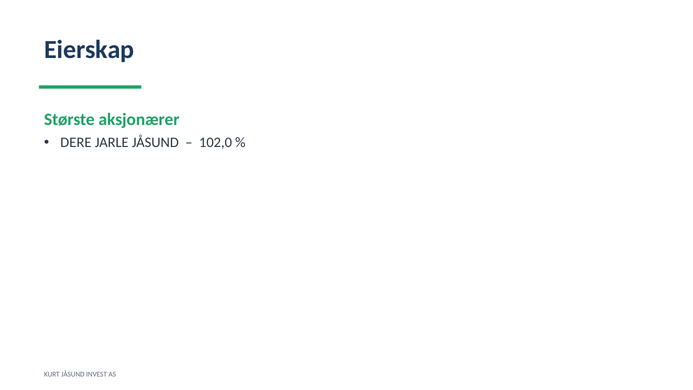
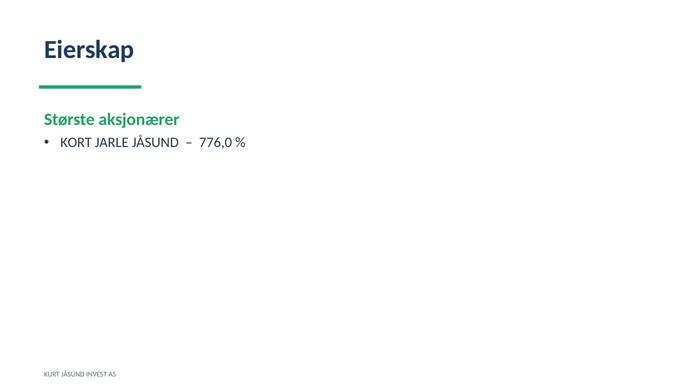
DERE: DERE -> KORT (76, 143)
102,0: 102,0 -> 776,0 (216, 143)
